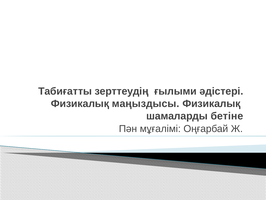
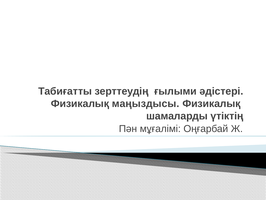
бетіне: бетіне -> үтіктің (227, 116)
